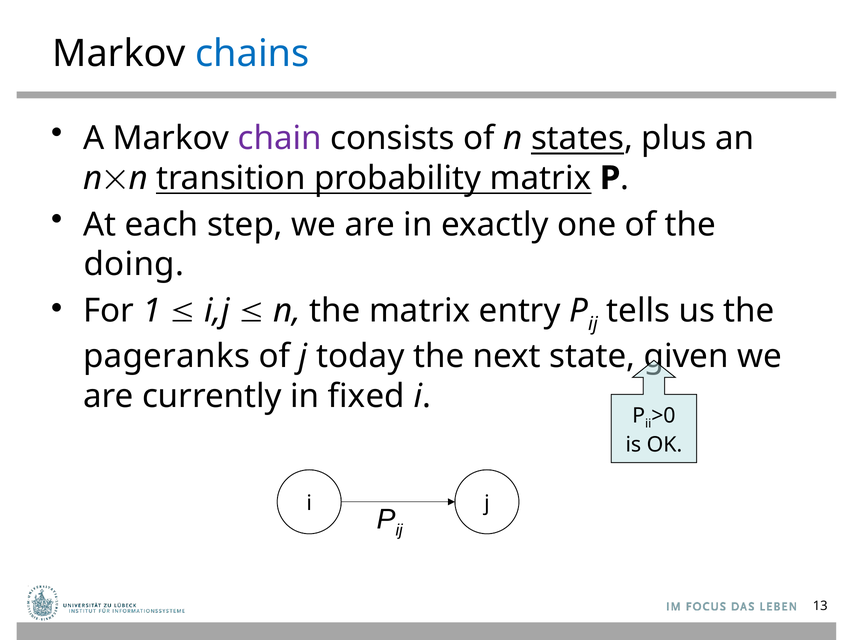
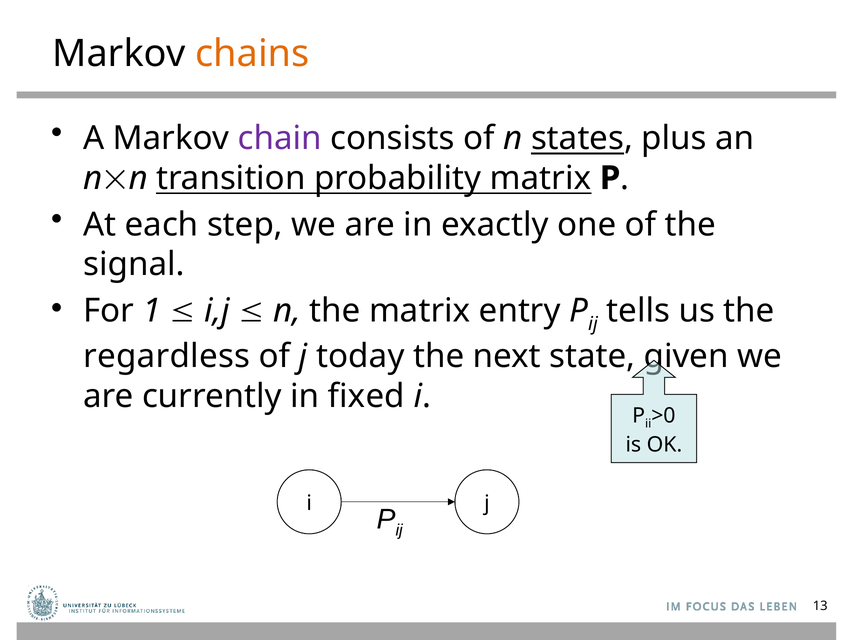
chains colour: blue -> orange (252, 54)
doing: doing -> signal (134, 264)
pageranks: pageranks -> regardless (167, 356)
